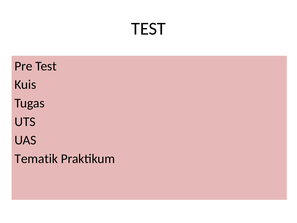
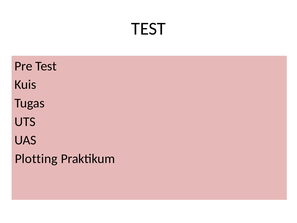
Tematik: Tematik -> Plotting (36, 159)
